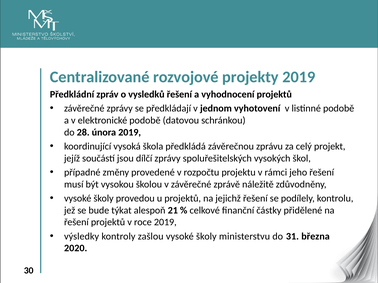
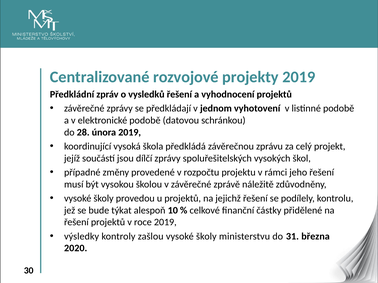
21: 21 -> 10 (173, 211)
